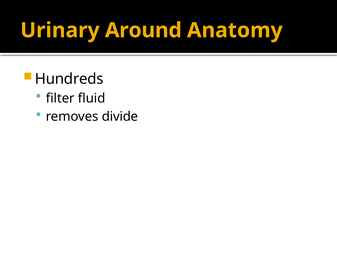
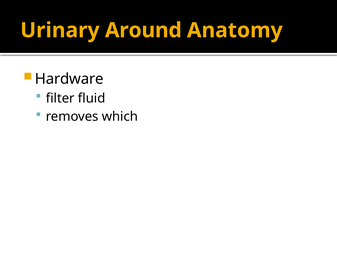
Hundreds: Hundreds -> Hardware (69, 79)
divide: divide -> which (120, 116)
